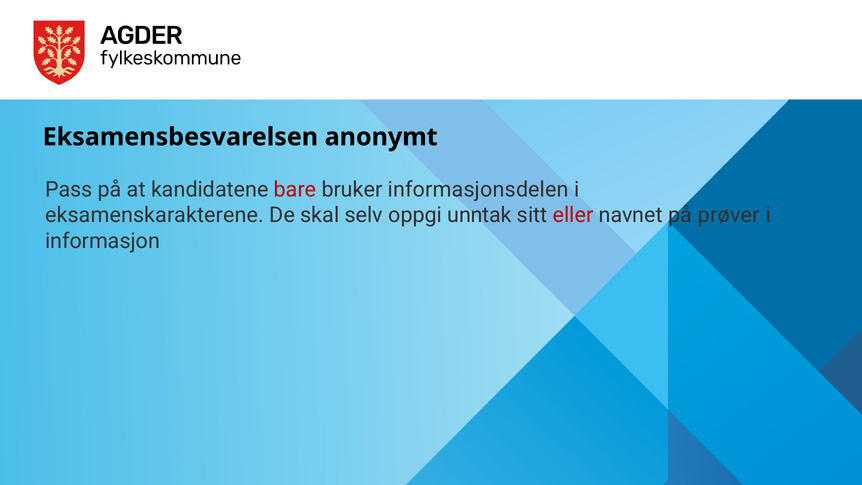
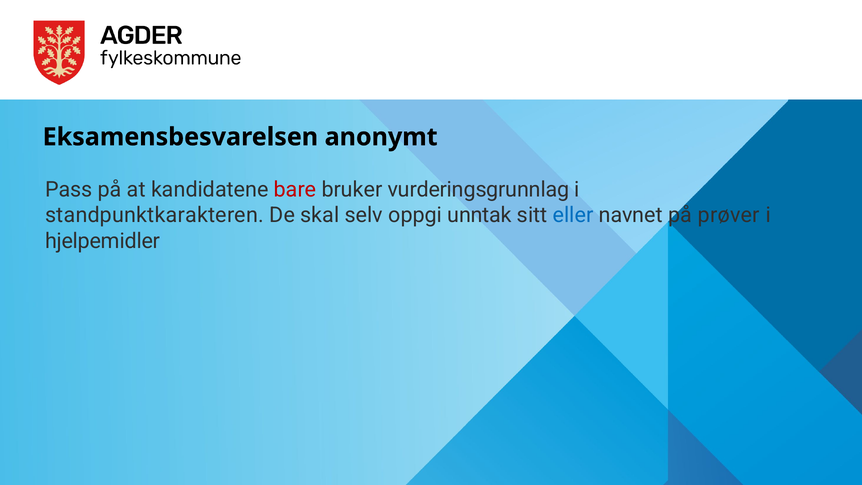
informasjonsdelen: informasjonsdelen -> vurderingsgrunnlag (478, 189)
eksamenskarakterene: eksamenskarakterene -> standpunktkarakteren (154, 215)
eller colour: red -> blue (573, 215)
informasjon: informasjon -> hjelpemidler (103, 241)
